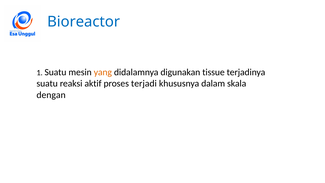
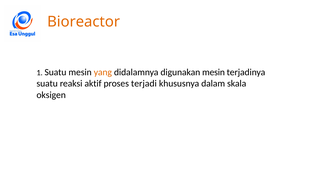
Bioreactor colour: blue -> orange (84, 22)
digunakan tissue: tissue -> mesin (214, 72)
dengan: dengan -> oksigen (51, 95)
